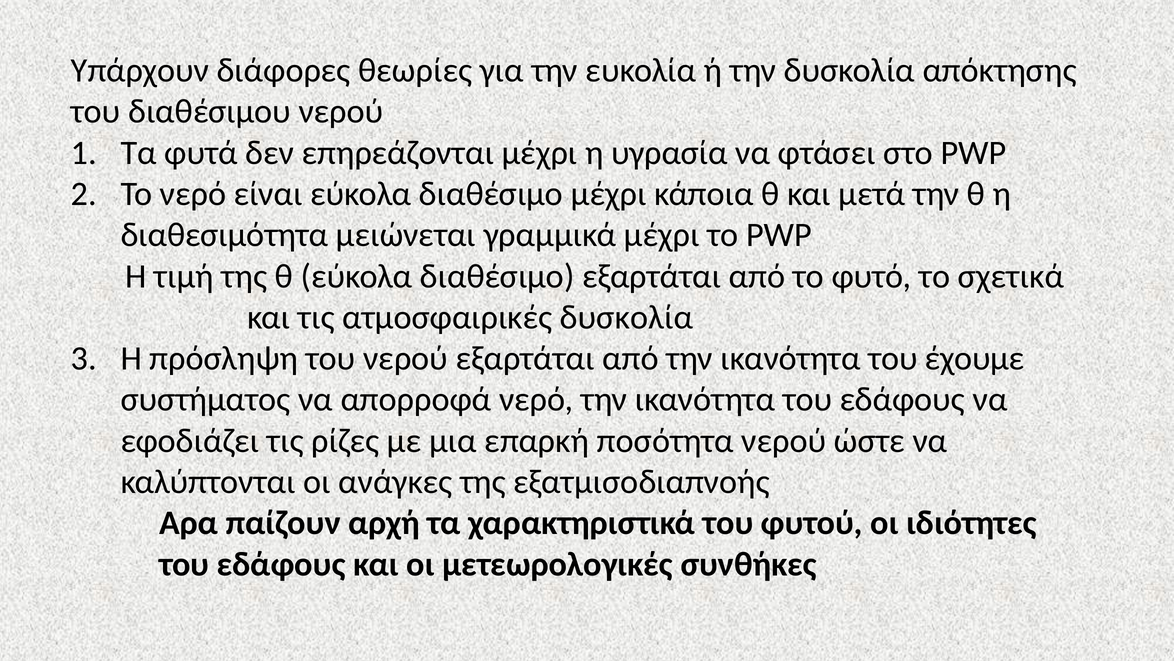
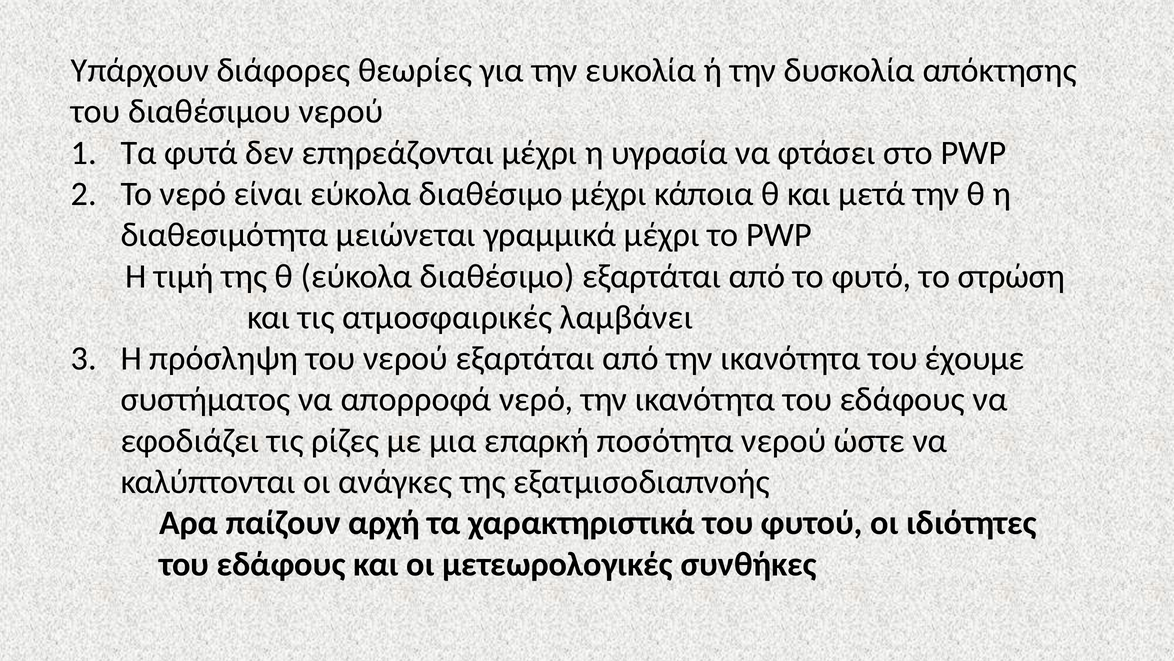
σχετικά: σχετικά -> στρώση (1011, 276)
ατμοσφαιρικές δυσκολία: δυσκολία -> λαμβάνει (626, 317)
